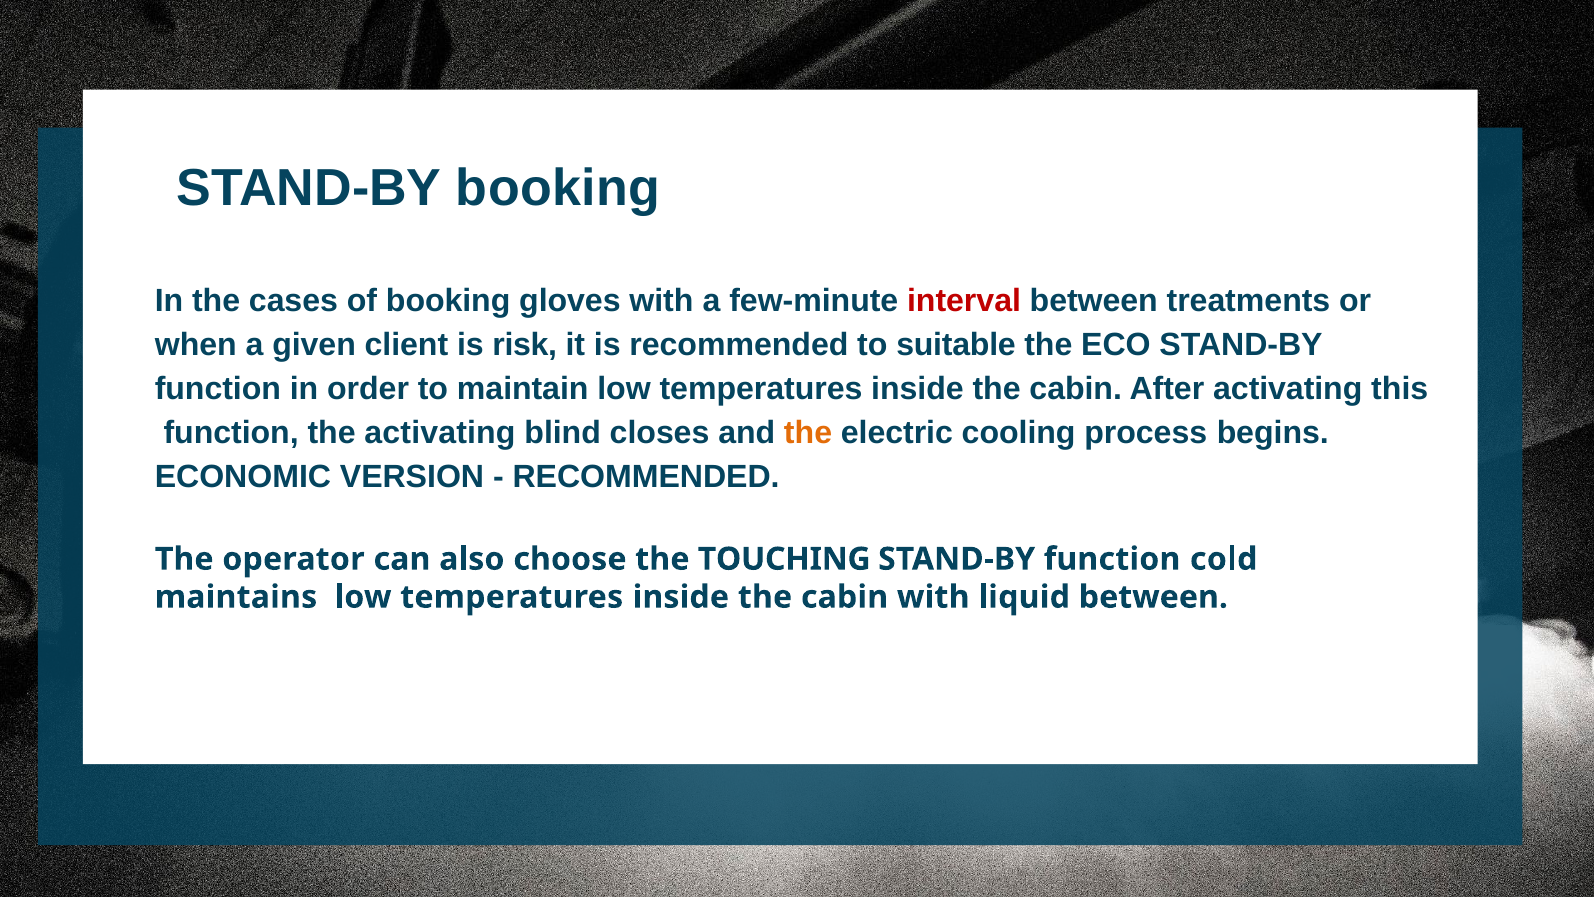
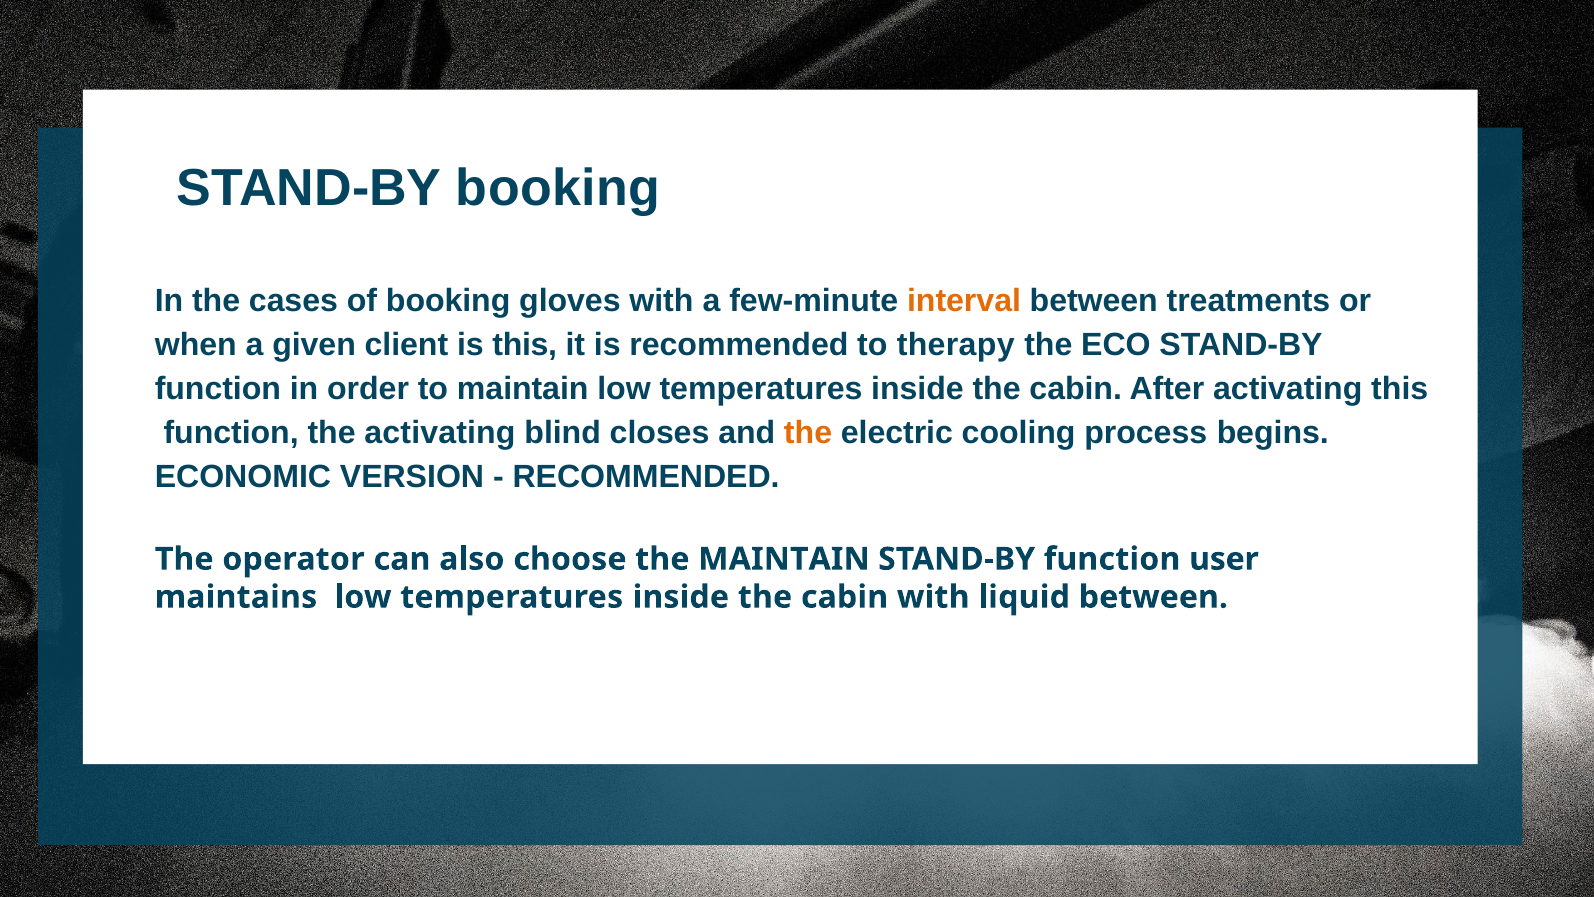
interval colour: red -> orange (964, 301)
is risk: risk -> this (525, 345)
suitable: suitable -> therapy (956, 345)
the TOUCHING: TOUCHING -> MAINTAIN (784, 559)
cold: cold -> user (1224, 559)
